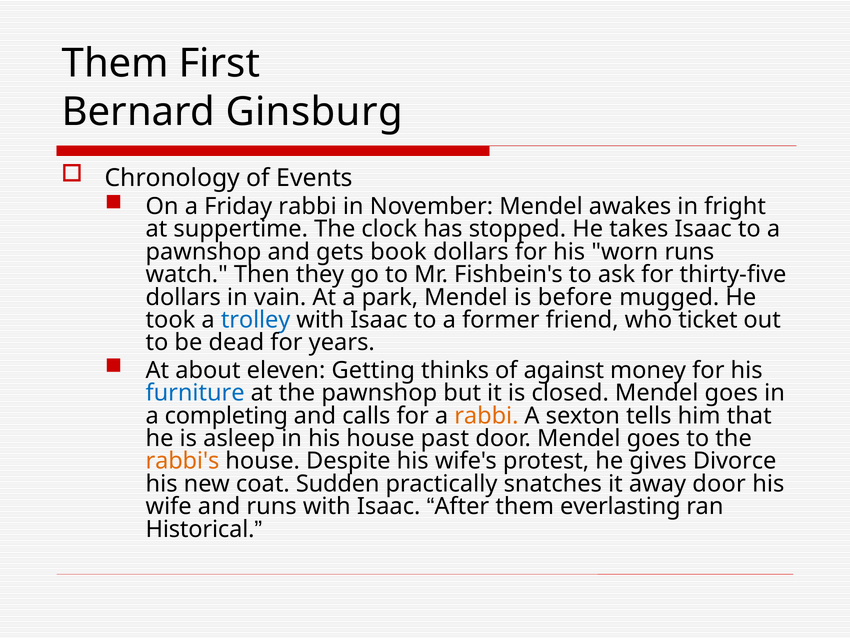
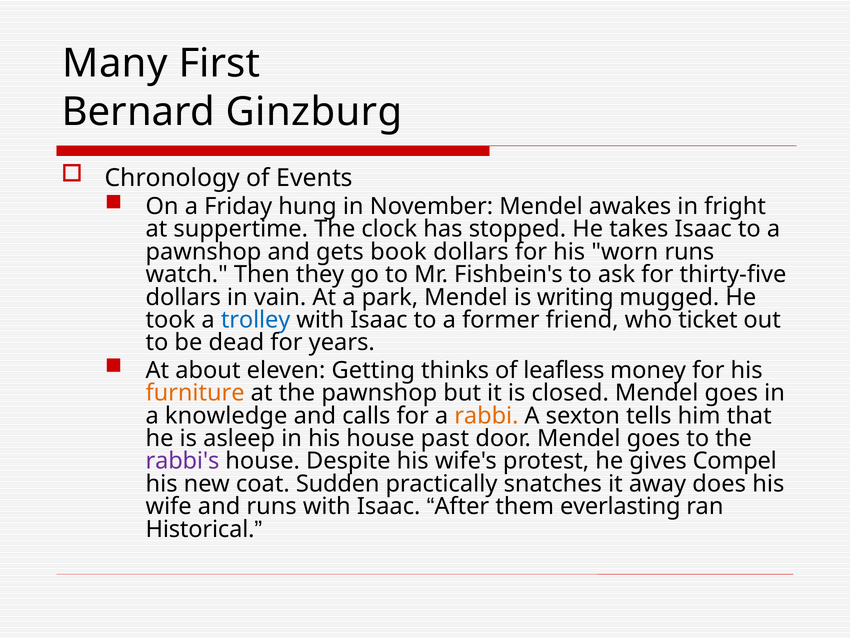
Them: Them -> Many (115, 64)
Ginsburg: Ginsburg -> Ginzburg (314, 112)
Friday rabbi: rabbi -> hung (308, 206)
before: before -> writing (575, 297)
against: against -> leafless (564, 370)
furniture colour: blue -> orange (195, 393)
completing: completing -> knowledge (226, 415)
rabbi's colour: orange -> purple (182, 461)
Divorce: Divorce -> Compel (735, 461)
away door: door -> does (719, 483)
